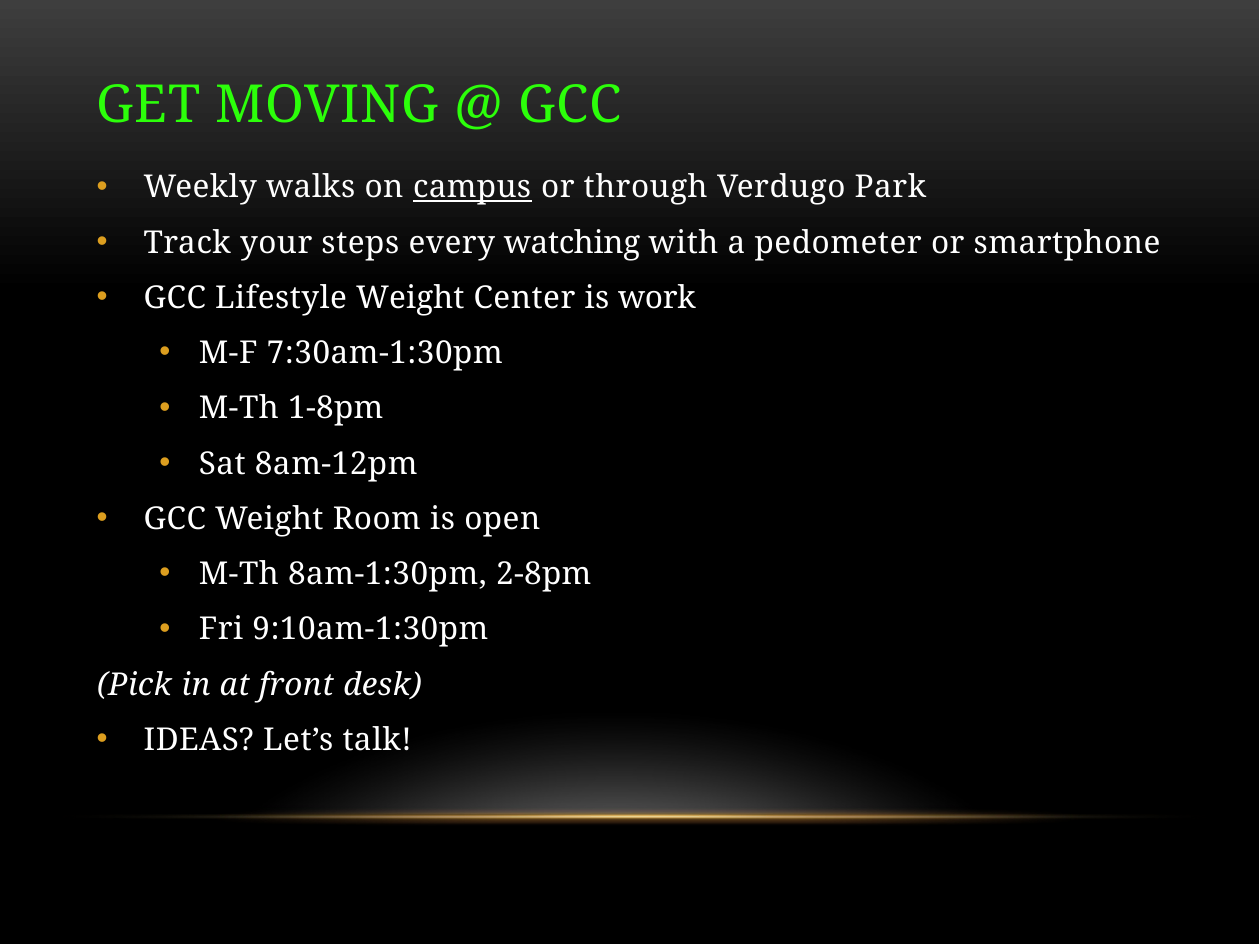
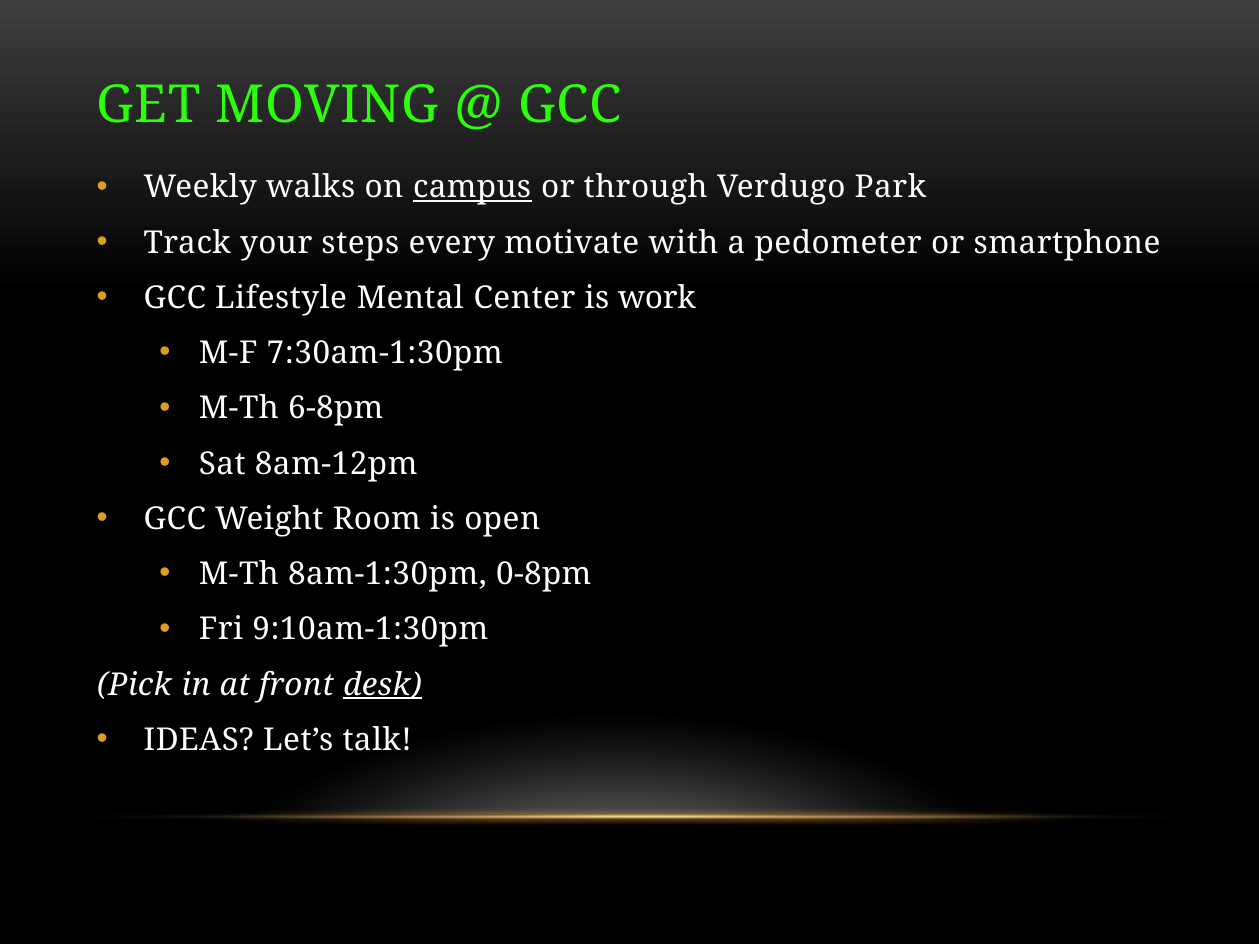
watching: watching -> motivate (572, 243)
Lifestyle Weight: Weight -> Mental (410, 298)
1-8pm: 1-8pm -> 6-8pm (336, 409)
2-8pm: 2-8pm -> 0-8pm (544, 574)
desk underline: none -> present (383, 685)
